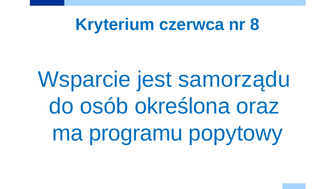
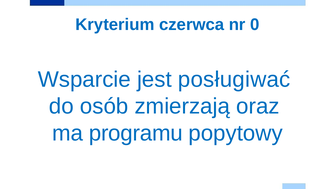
8: 8 -> 0 (255, 24)
samorządu: samorządu -> posługiwać (234, 79)
określona: określona -> zmierzają (182, 106)
